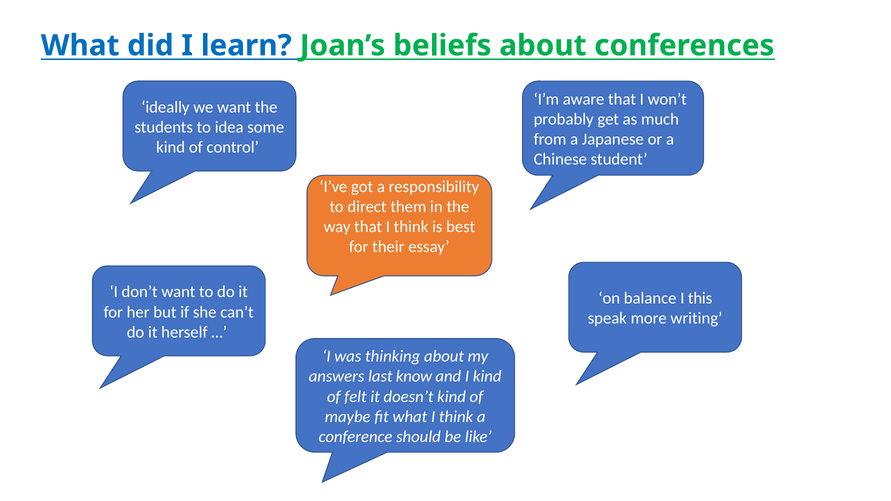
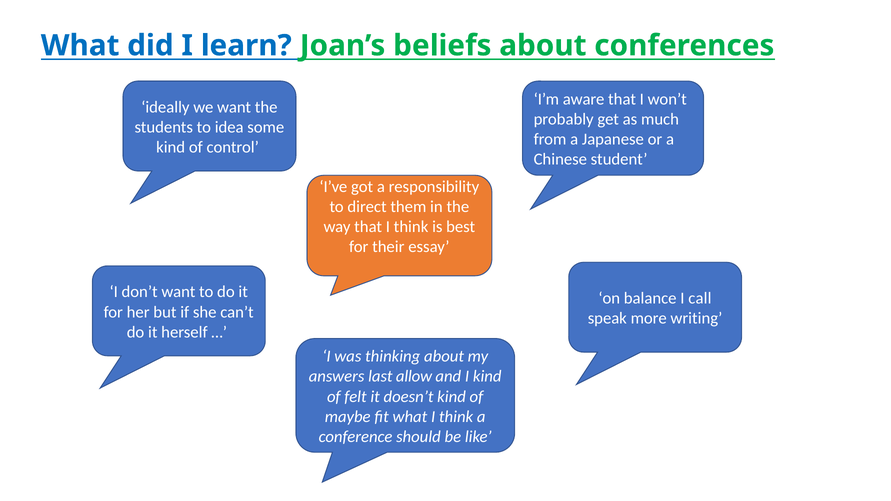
this: this -> call (700, 298)
know: know -> allow (414, 377)
